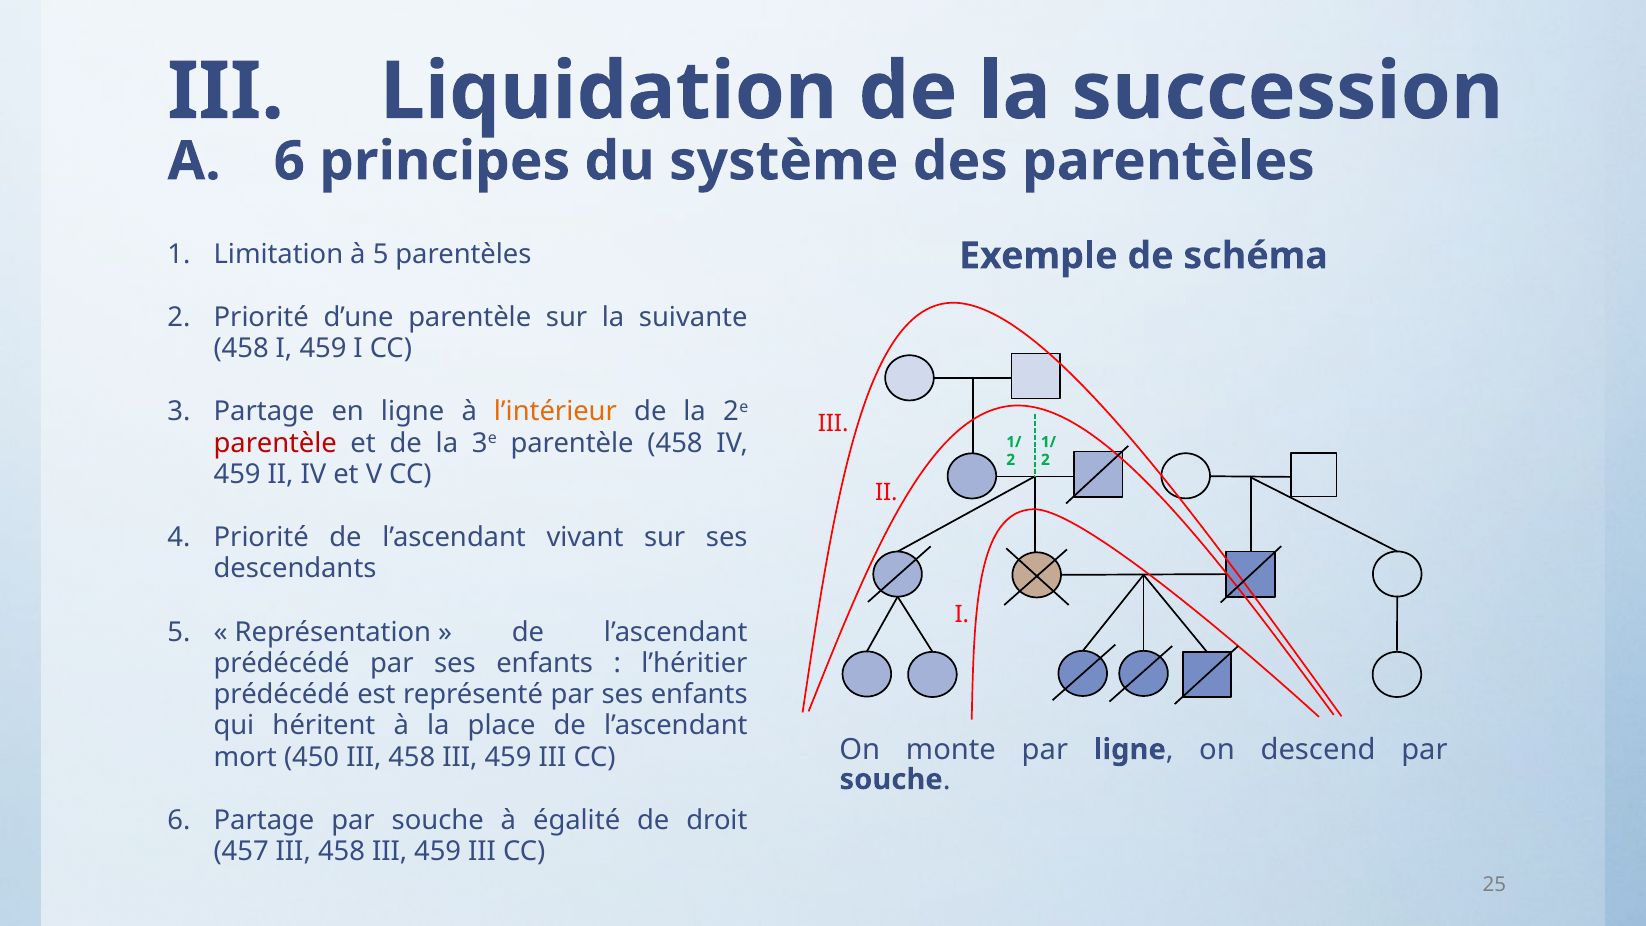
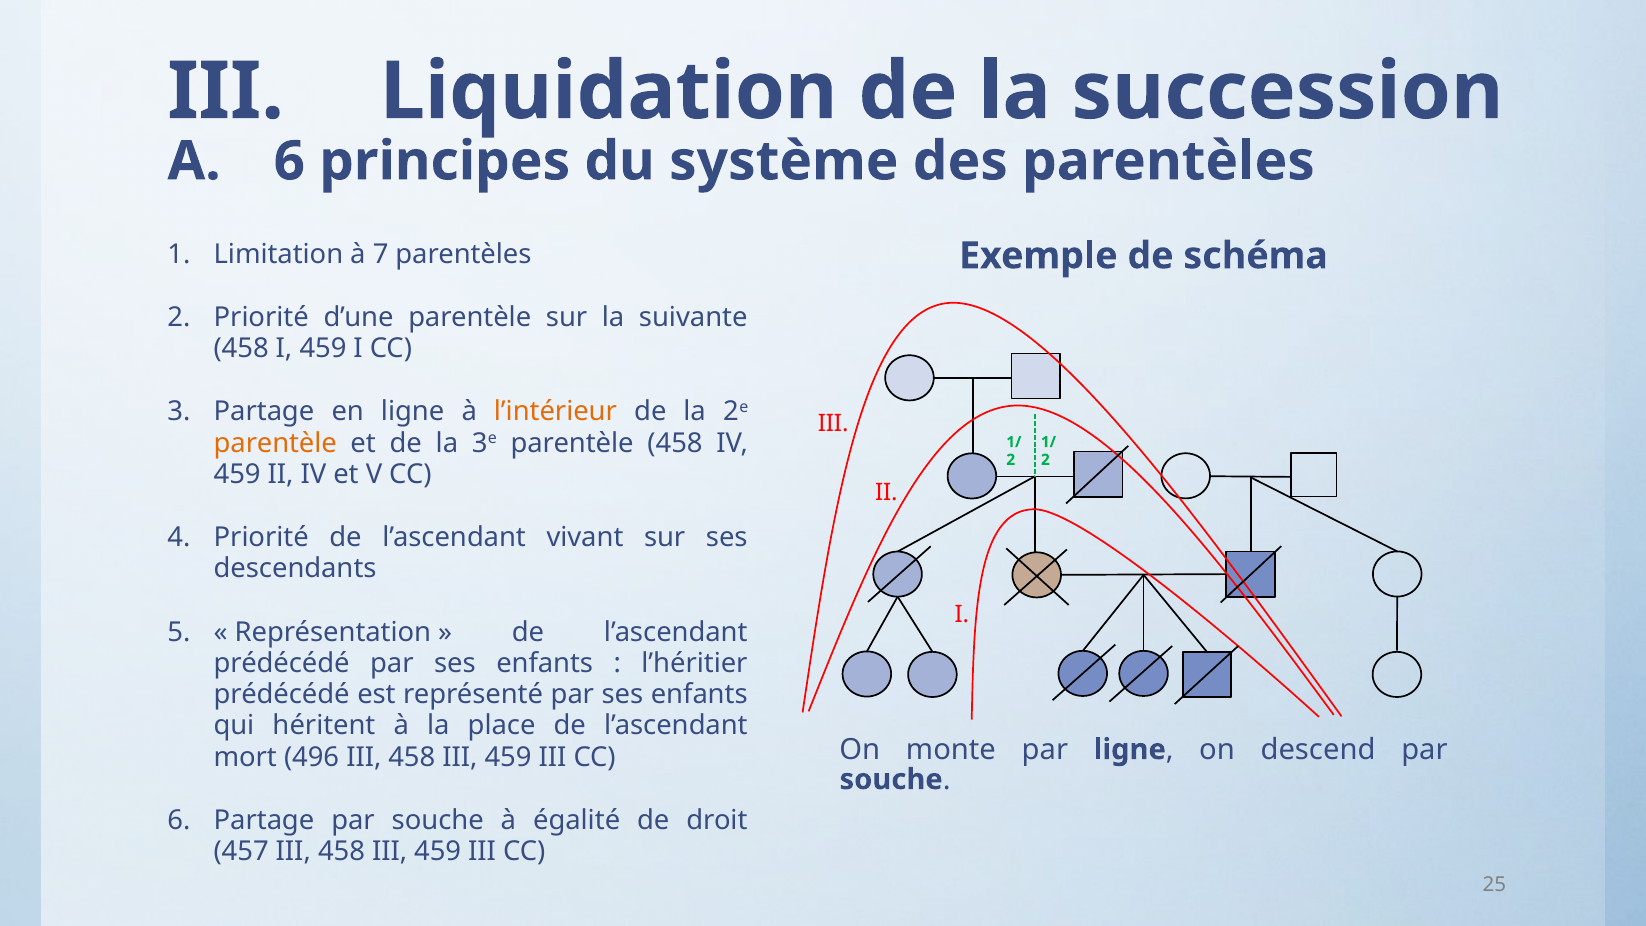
à 5: 5 -> 7 (381, 254)
parentèle colour: red -> orange (275, 443)
450: 450 -> 496 (312, 757)
